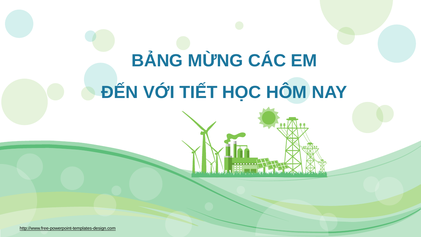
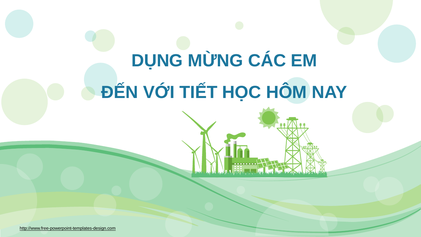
BẢNG: BẢNG -> DỤNG (157, 61)
